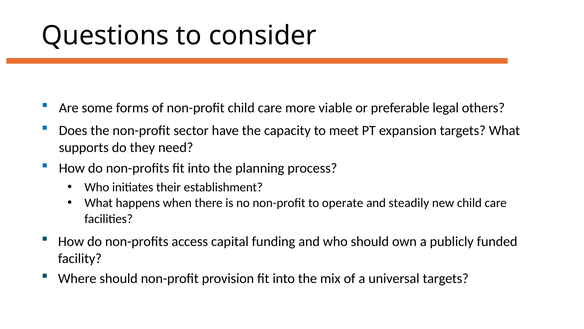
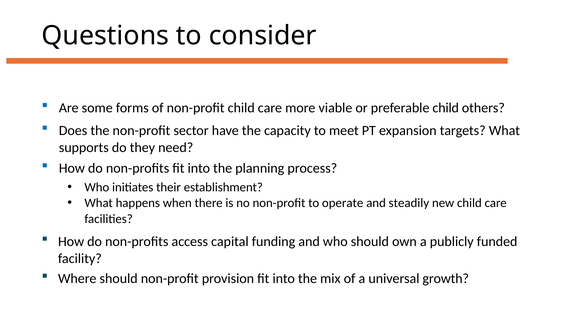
preferable legal: legal -> child (446, 108)
universal targets: targets -> growth (446, 278)
